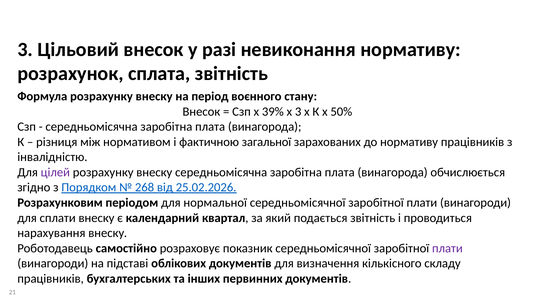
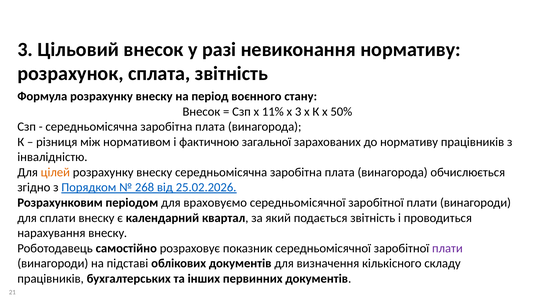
39%: 39% -> 11% (273, 112)
цілей colour: purple -> orange (55, 172)
нормальної: нормальної -> враховуємо (215, 203)
